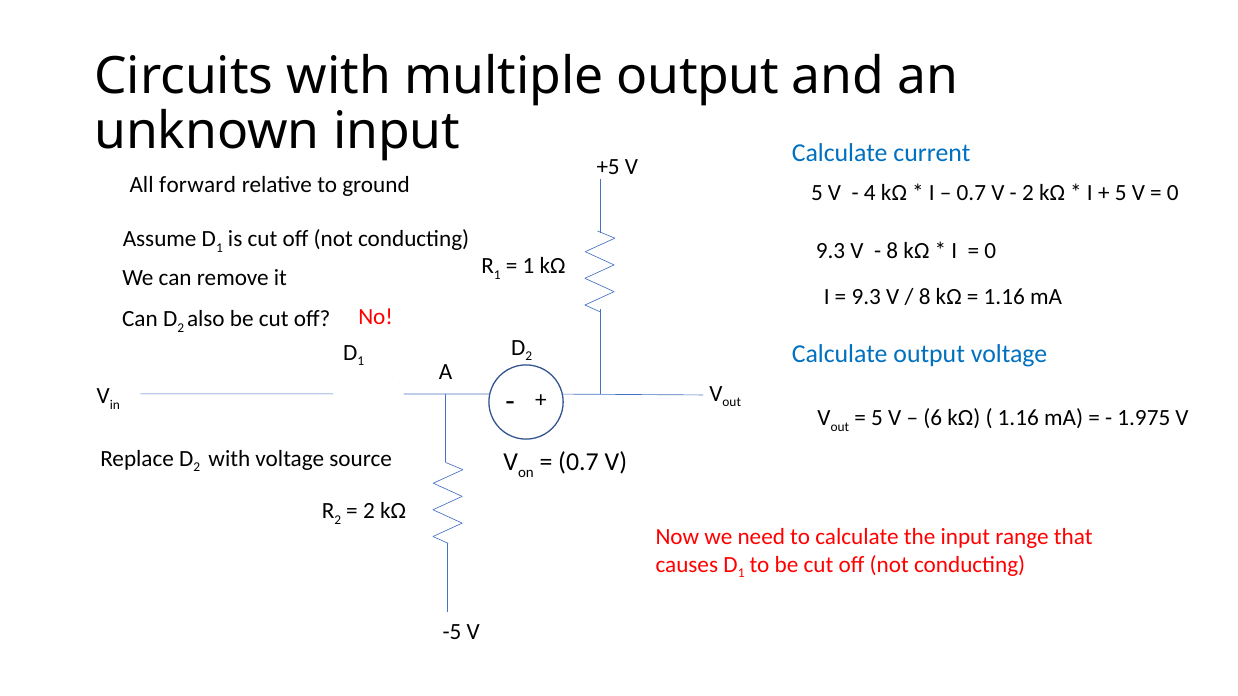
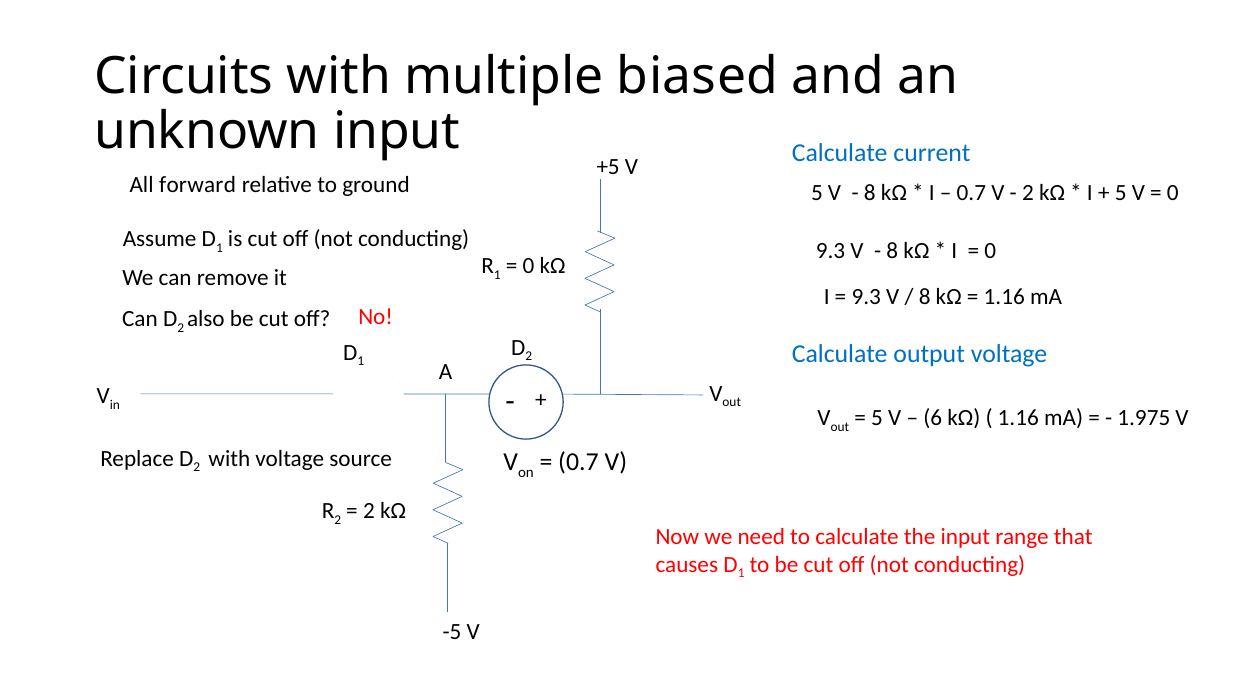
multiple output: output -> biased (698, 76)
4: 4 -> 8 (870, 193)
1: 1 -> 0 (528, 266)
